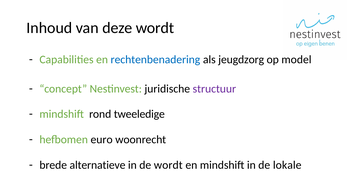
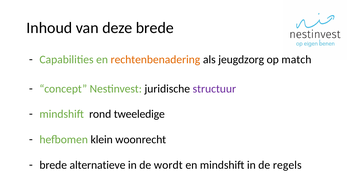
deze wordt: wordt -> brede (155, 28)
rechtenbenadering colour: blue -> orange (155, 60)
model: model -> match (296, 60)
euro: euro -> klein (102, 140)
lokale: lokale -> regels (287, 165)
